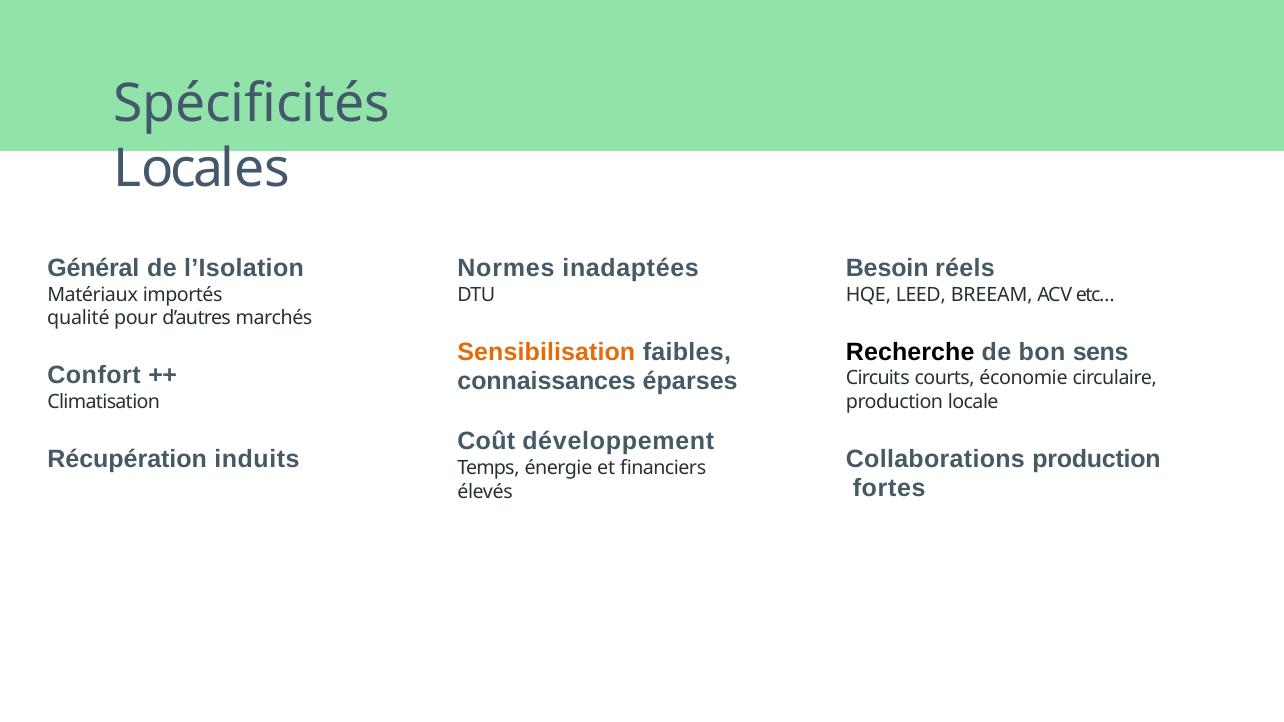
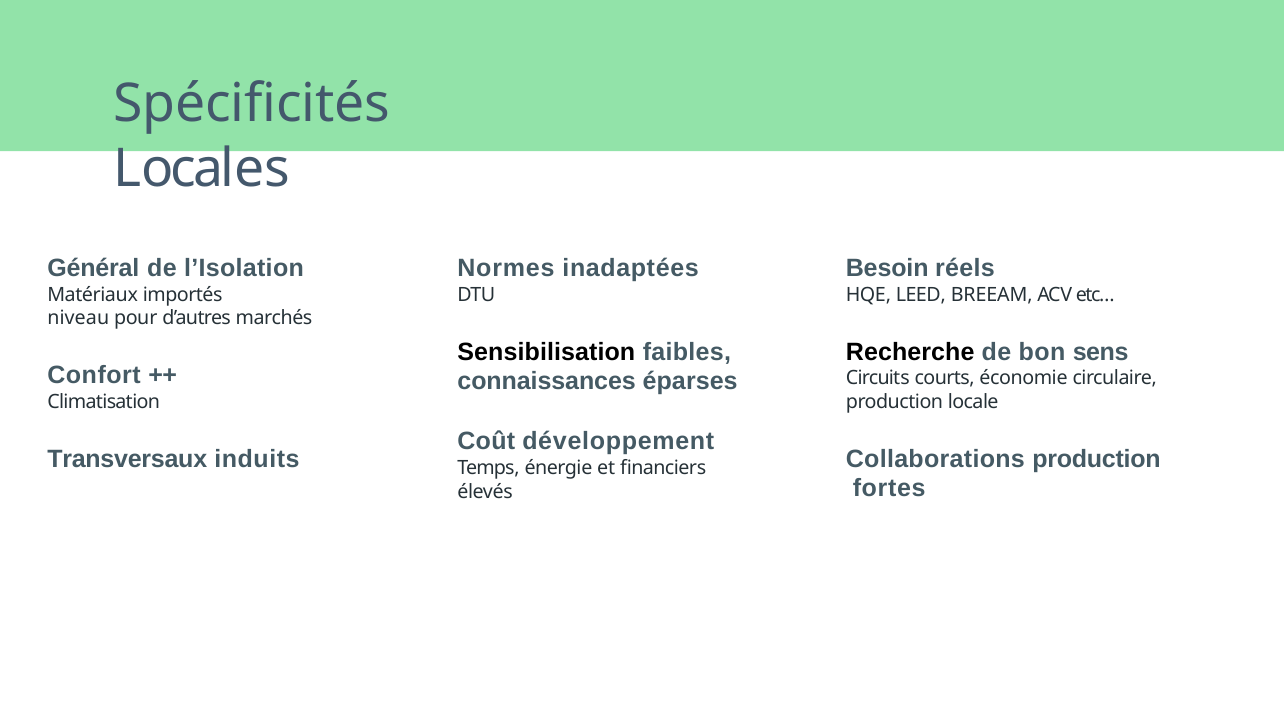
qualité: qualité -> niveau (78, 318)
Sensibilisation colour: orange -> black (546, 352)
Récupération: Récupération -> Transversaux (127, 459)
